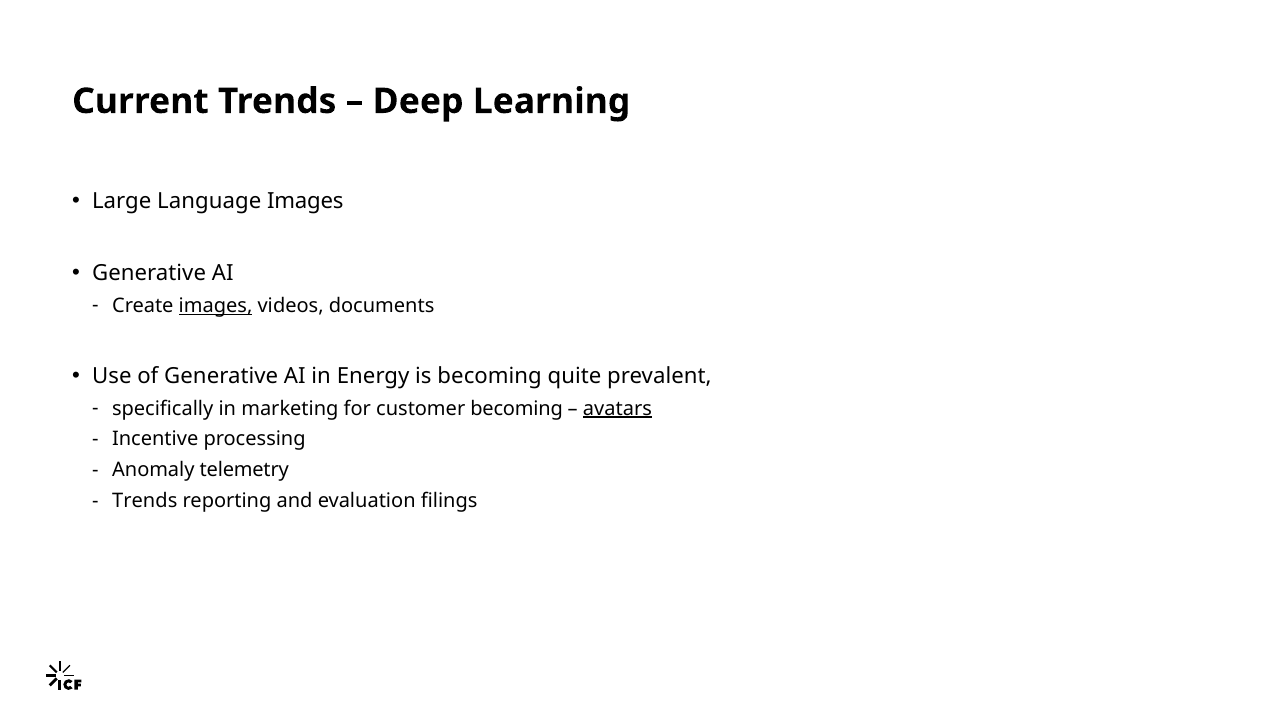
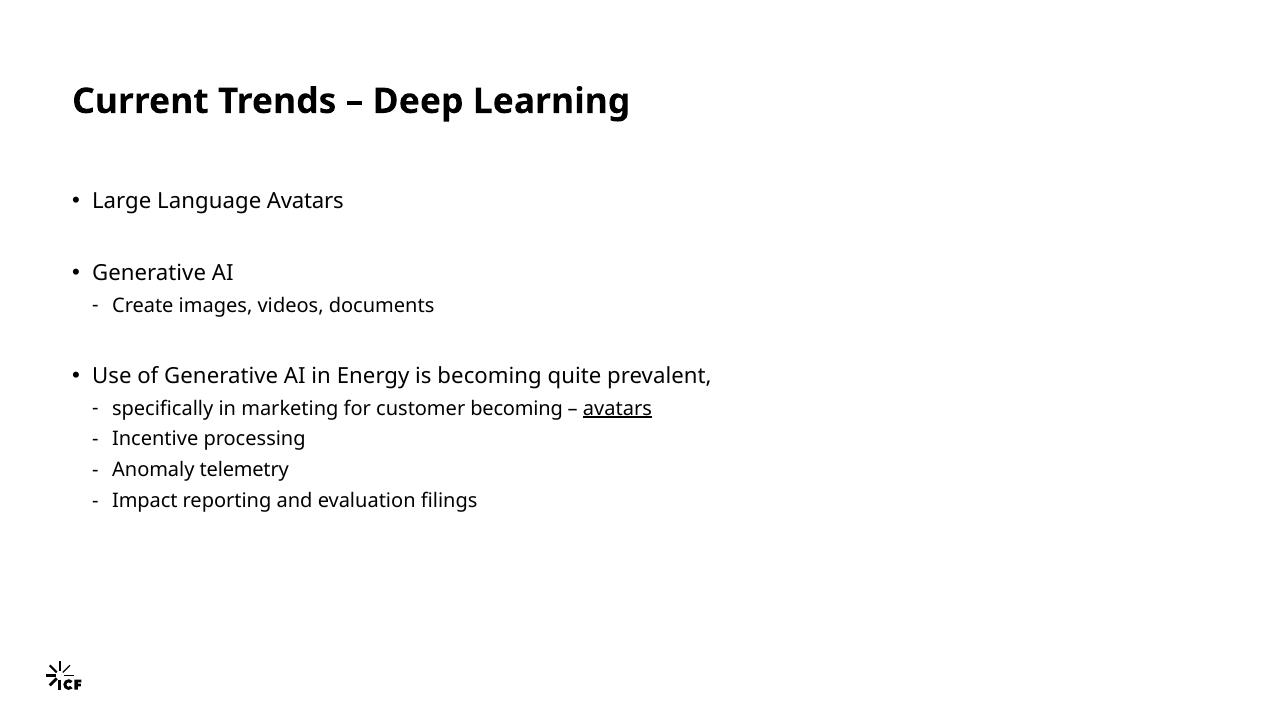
Language Images: Images -> Avatars (305, 201)
images underline: present -> none (216, 306)
Trends: Trends -> Impact (145, 501)
